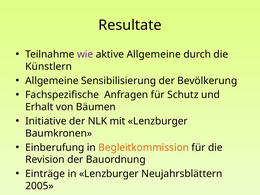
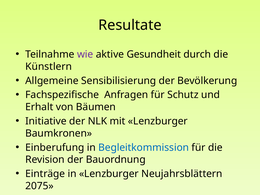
aktive Allgemeine: Allgemeine -> Gesundheit (154, 54)
Begleitkommission colour: orange -> blue (144, 147)
2005: 2005 -> 2075 (39, 186)
